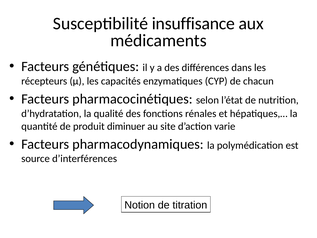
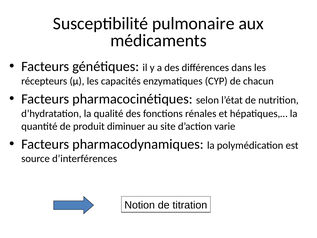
insuffisance: insuffisance -> pulmonaire (193, 24)
